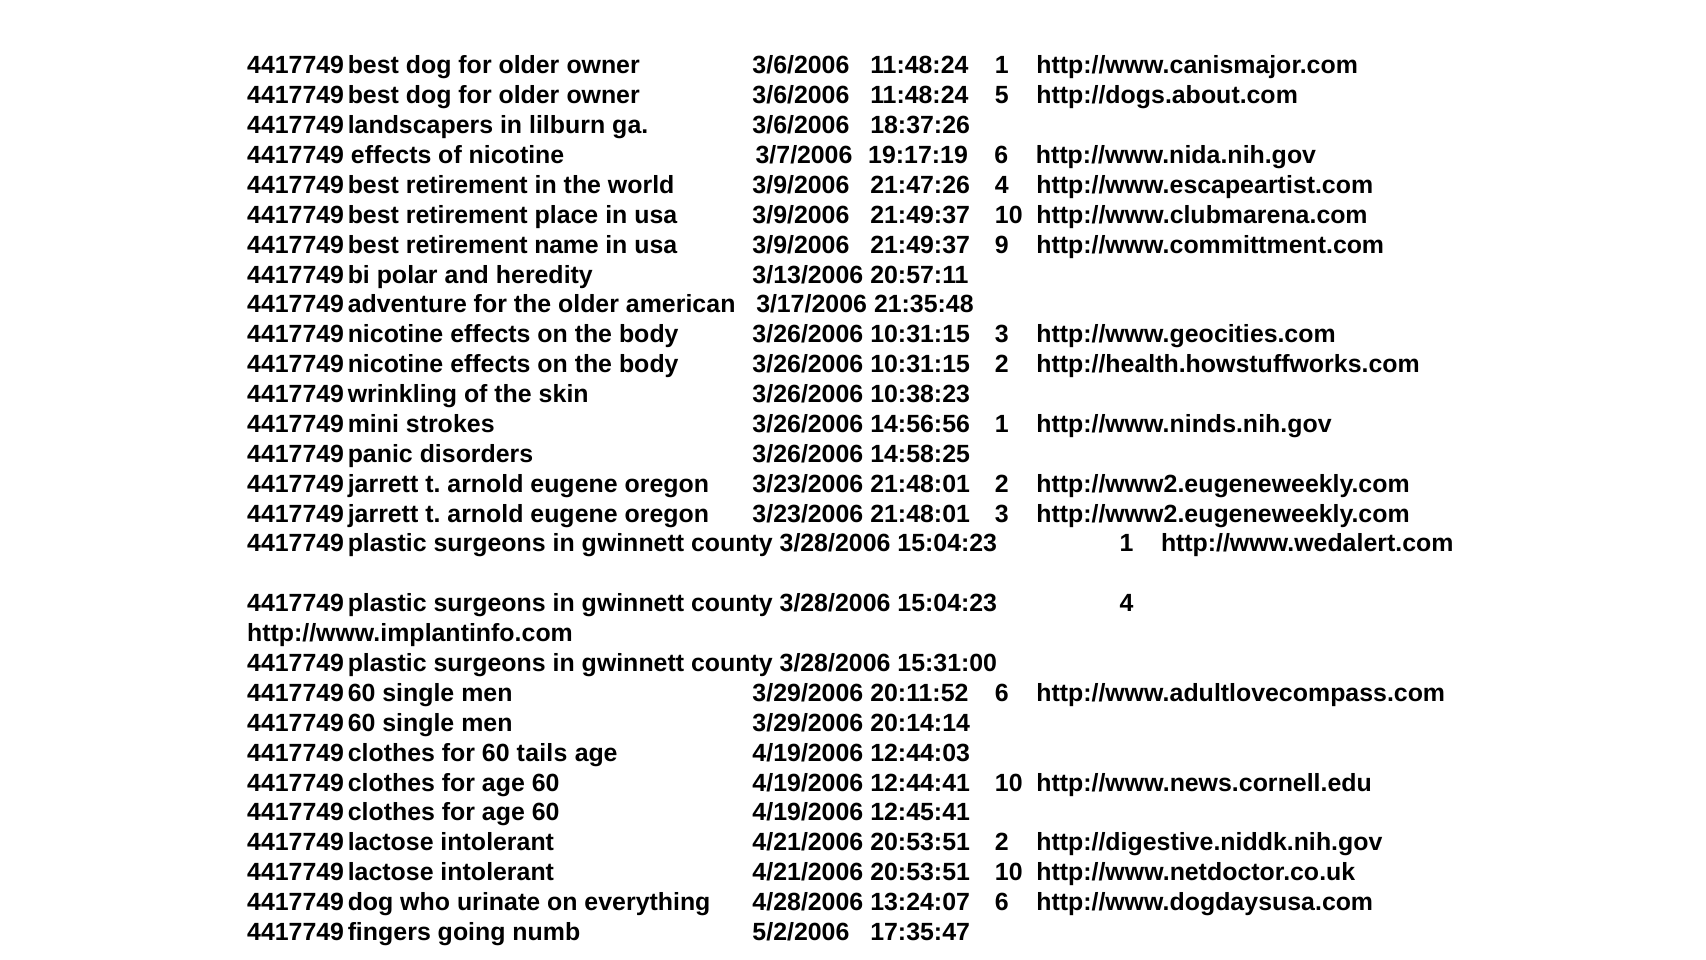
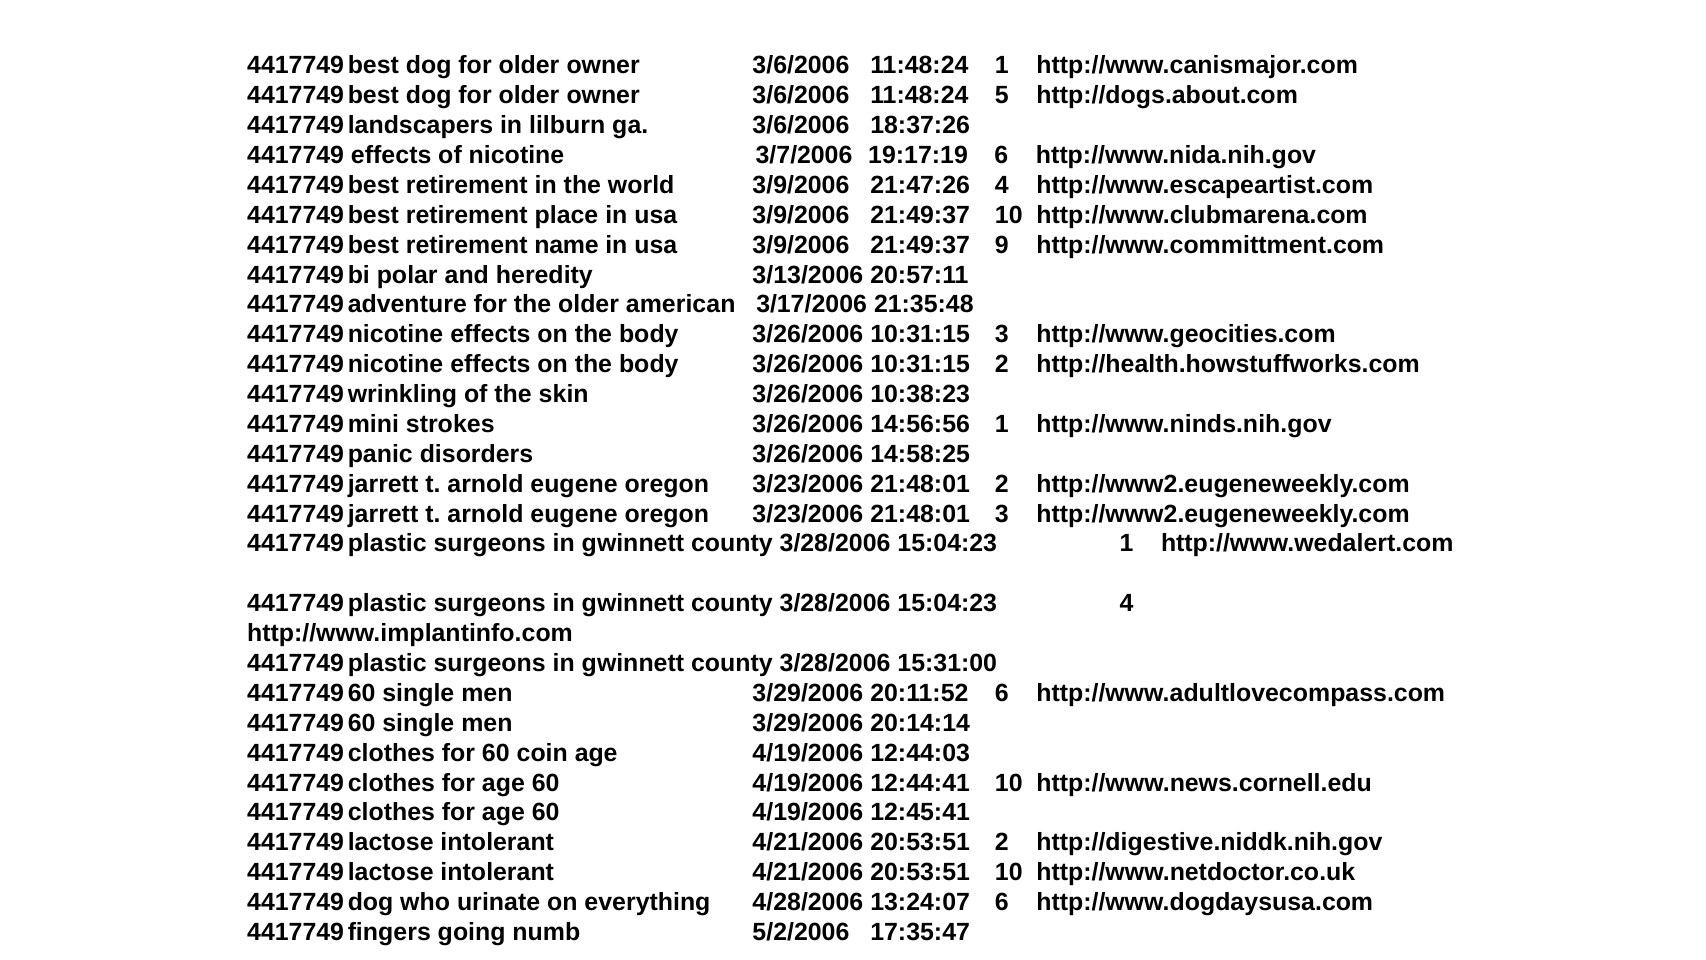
tails: tails -> coin (542, 753)
